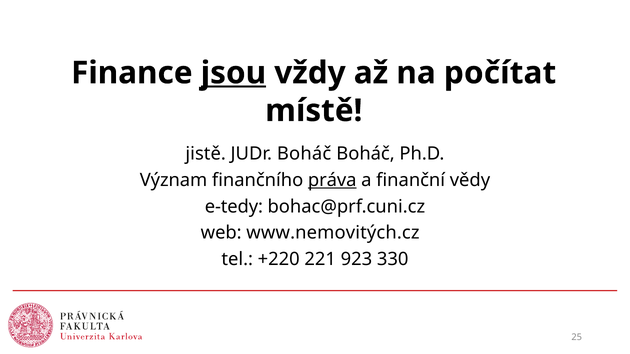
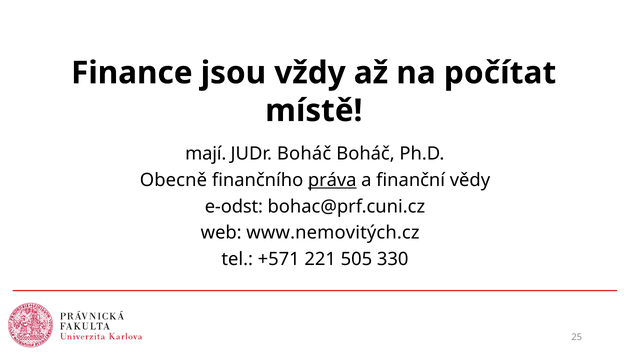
jsou underline: present -> none (233, 73)
jistě: jistě -> mají (206, 154)
Význam: Význam -> Obecně (173, 180)
e-tedy: e-tedy -> e-odst (234, 207)
+220: +220 -> +571 (279, 260)
923: 923 -> 505 (356, 260)
